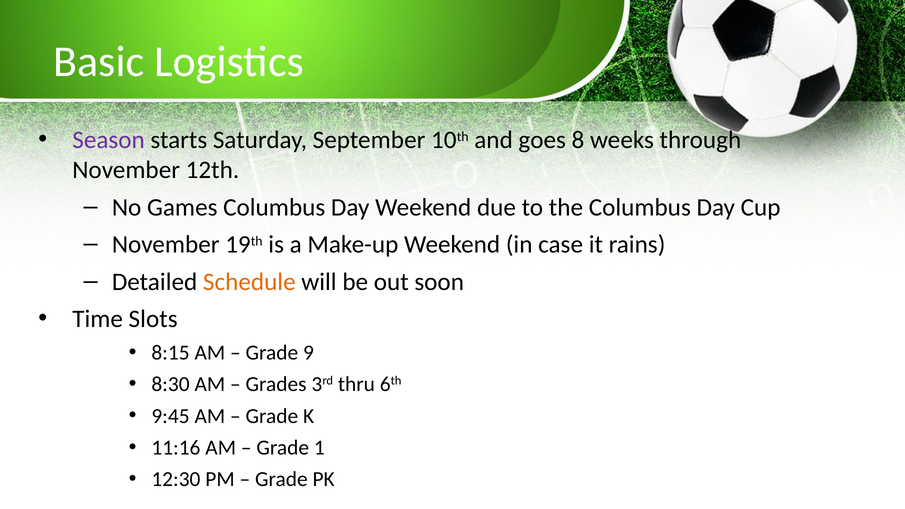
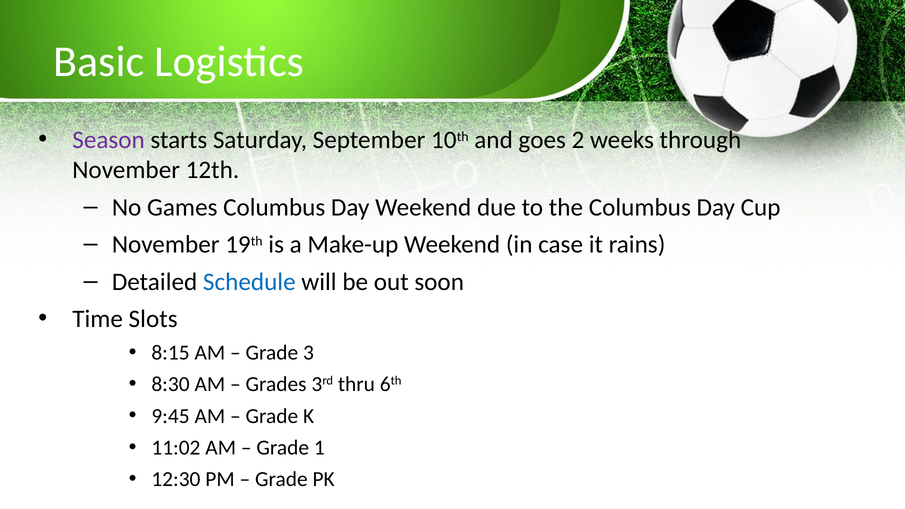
8: 8 -> 2 (578, 140)
Schedule colour: orange -> blue (249, 282)
9: 9 -> 3 (308, 353)
11:16: 11:16 -> 11:02 (176, 448)
